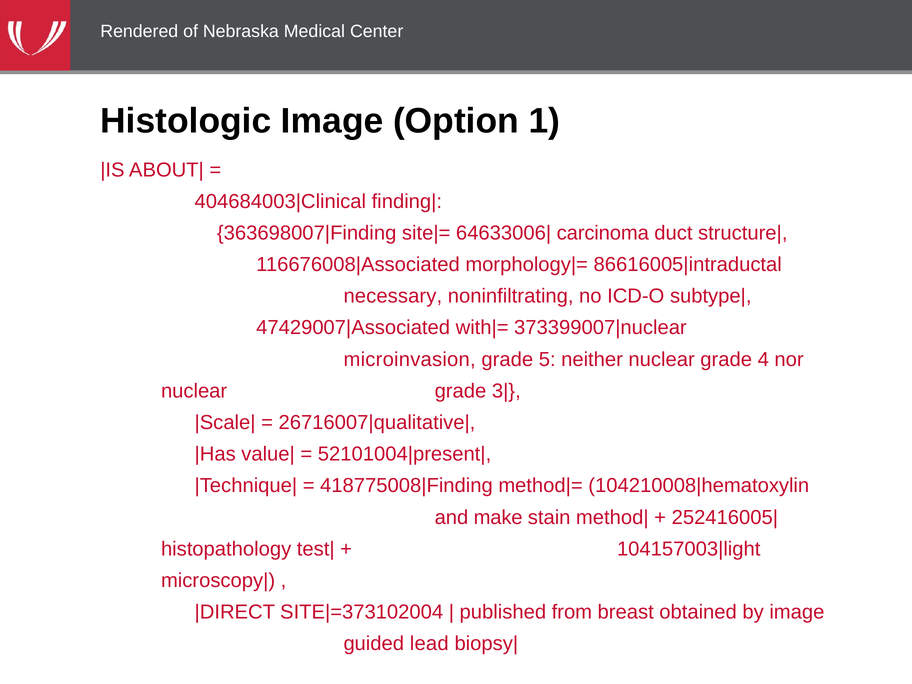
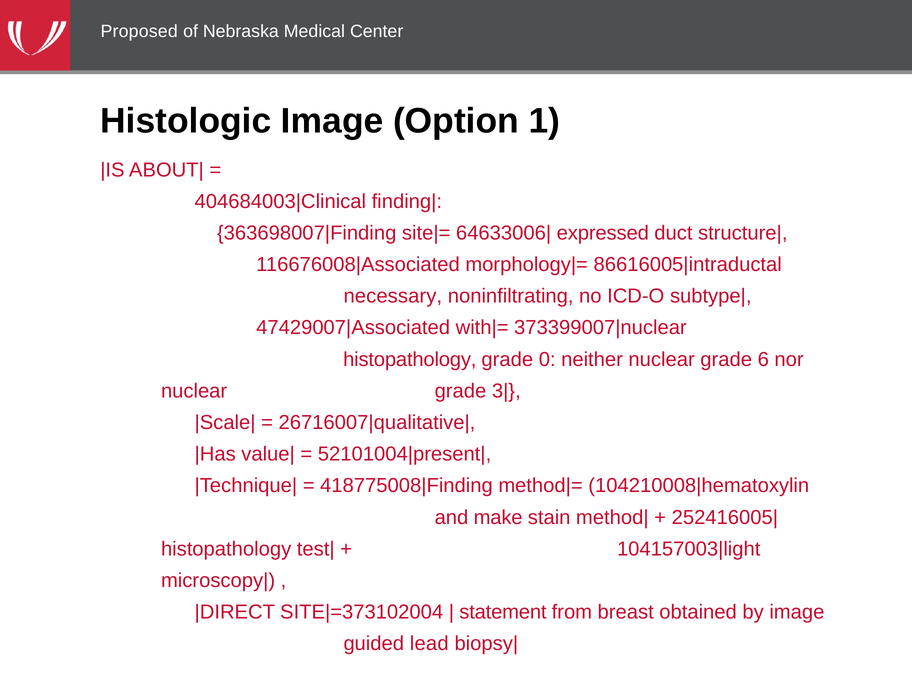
Rendered: Rendered -> Proposed (139, 32)
carcinoma: carcinoma -> expressed (603, 233)
microinvasion: microinvasion -> histopathology (410, 359)
5: 5 -> 0 (547, 359)
4: 4 -> 6 (763, 359)
published: published -> statement (503, 612)
